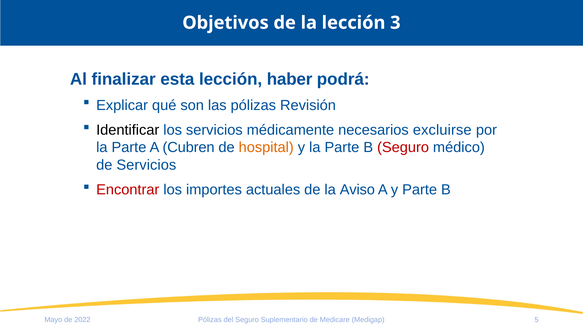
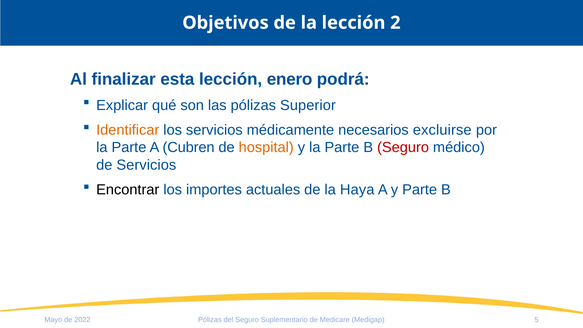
3: 3 -> 2 (395, 23)
haber: haber -> enero (290, 79)
Revisión: Revisión -> Superior (308, 105)
Identificar colour: black -> orange (128, 130)
Encontrar colour: red -> black (128, 190)
Aviso: Aviso -> Haya (357, 190)
